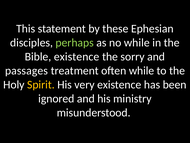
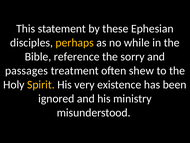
perhaps colour: light green -> yellow (75, 43)
Bible existence: existence -> reference (77, 57)
often while: while -> shew (141, 70)
